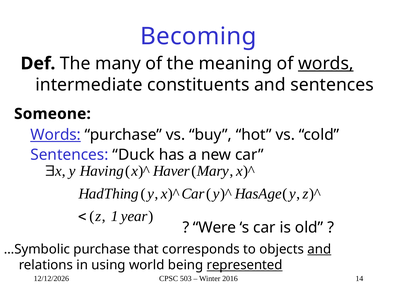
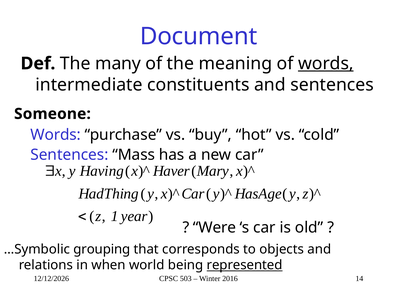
Becoming: Becoming -> Document (199, 36)
Words underline: present -> none (56, 135)
Duck: Duck -> Mass (134, 155)
…Symbolic purchase: purchase -> grouping (102, 249)
and underline: present -> none (319, 249)
using: using -> when (109, 265)
